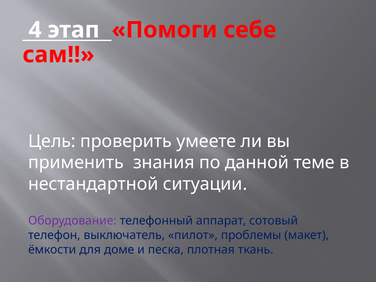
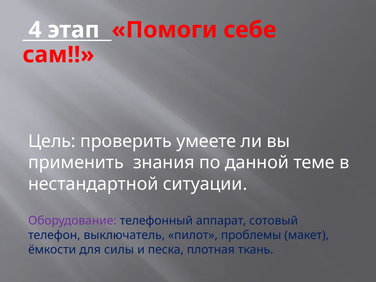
доме: доме -> силы (119, 250)
